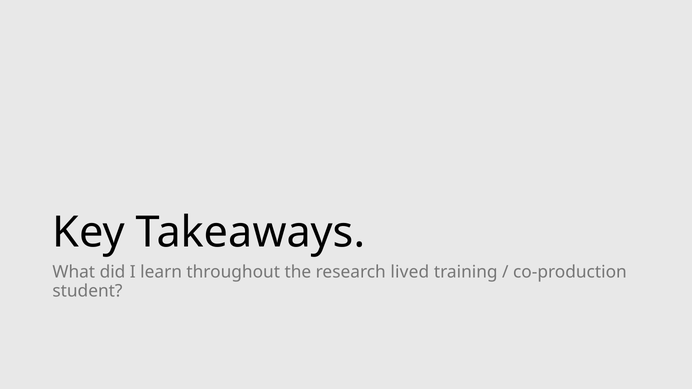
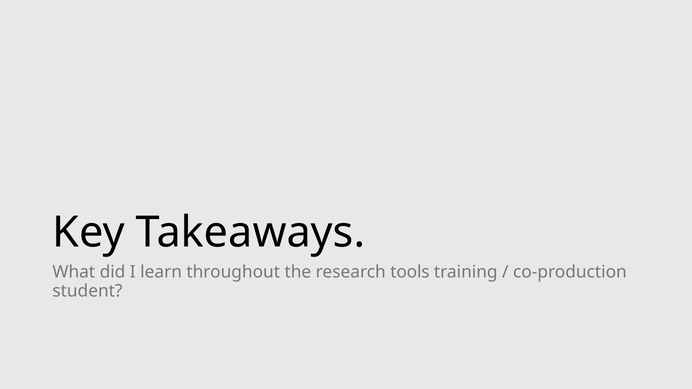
lived: lived -> tools (410, 272)
